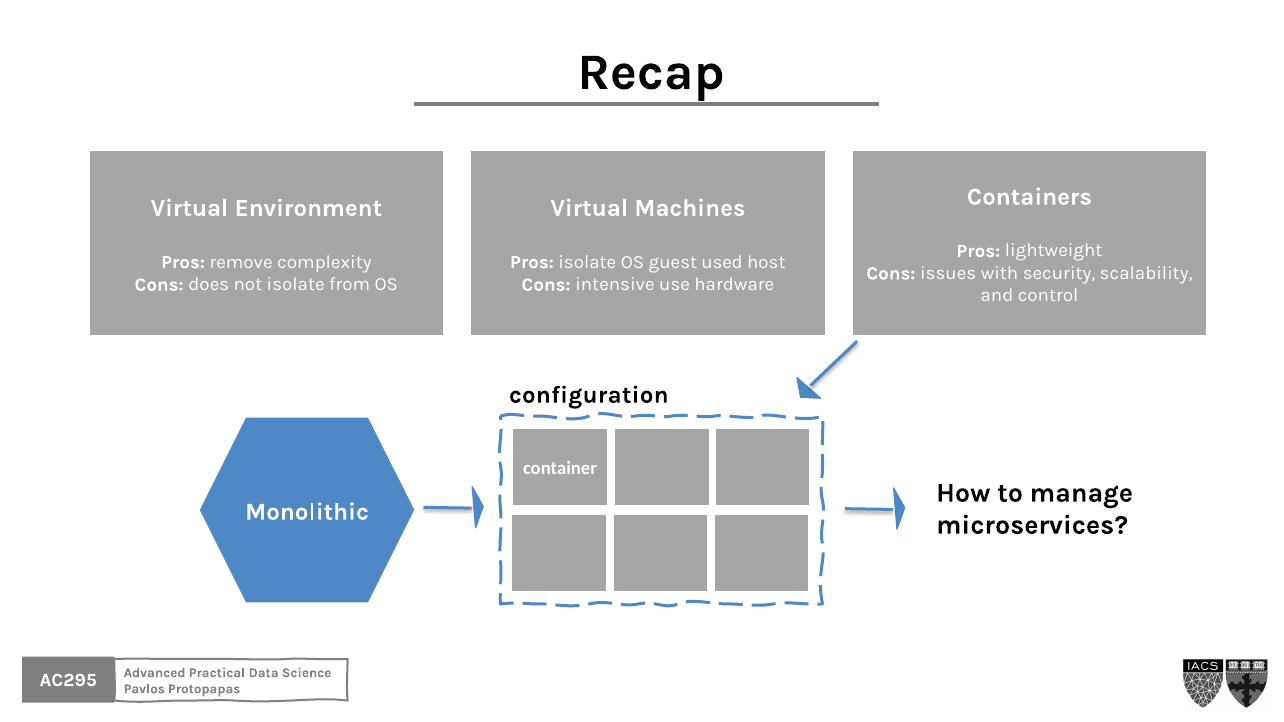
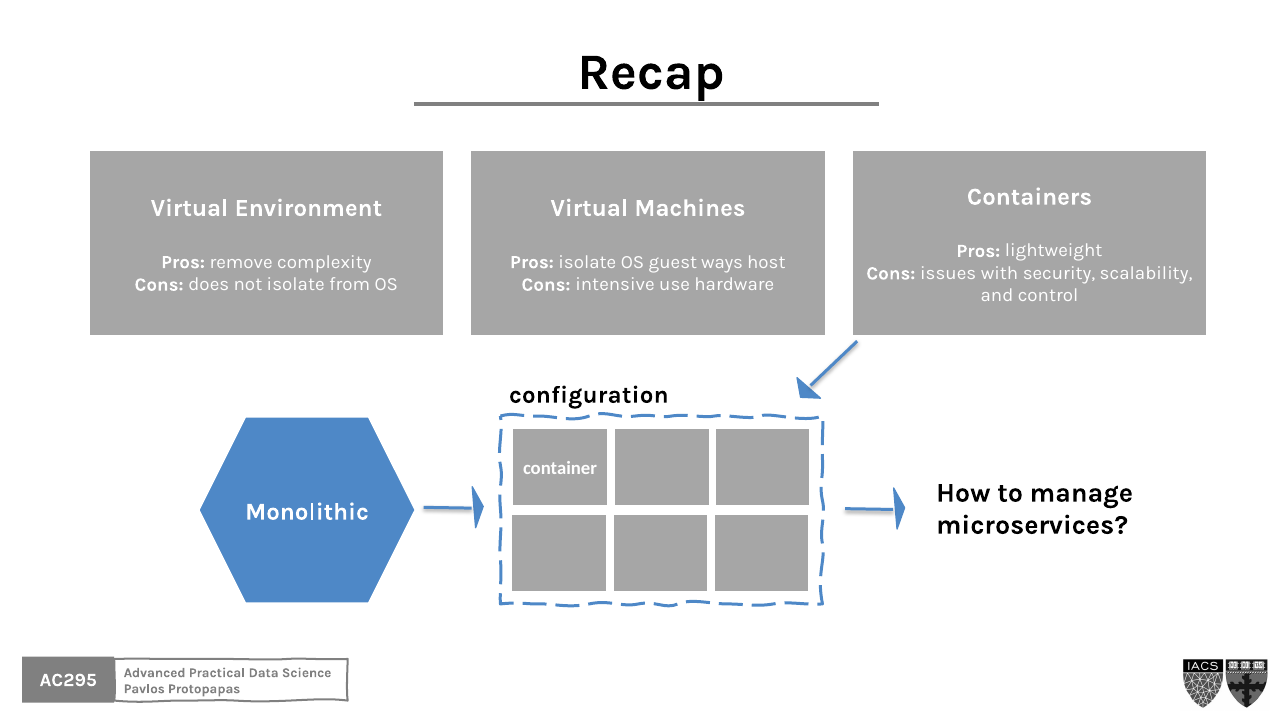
used: used -> ways (722, 262)
